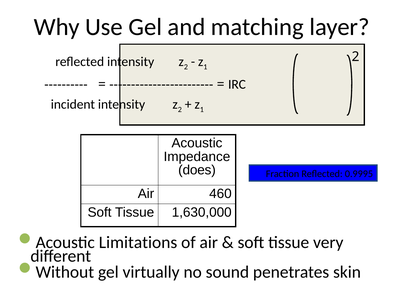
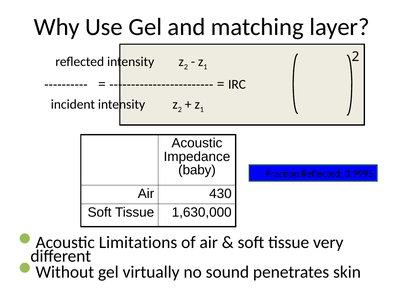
does: does -> baby (197, 170)
460: 460 -> 430 (220, 194)
